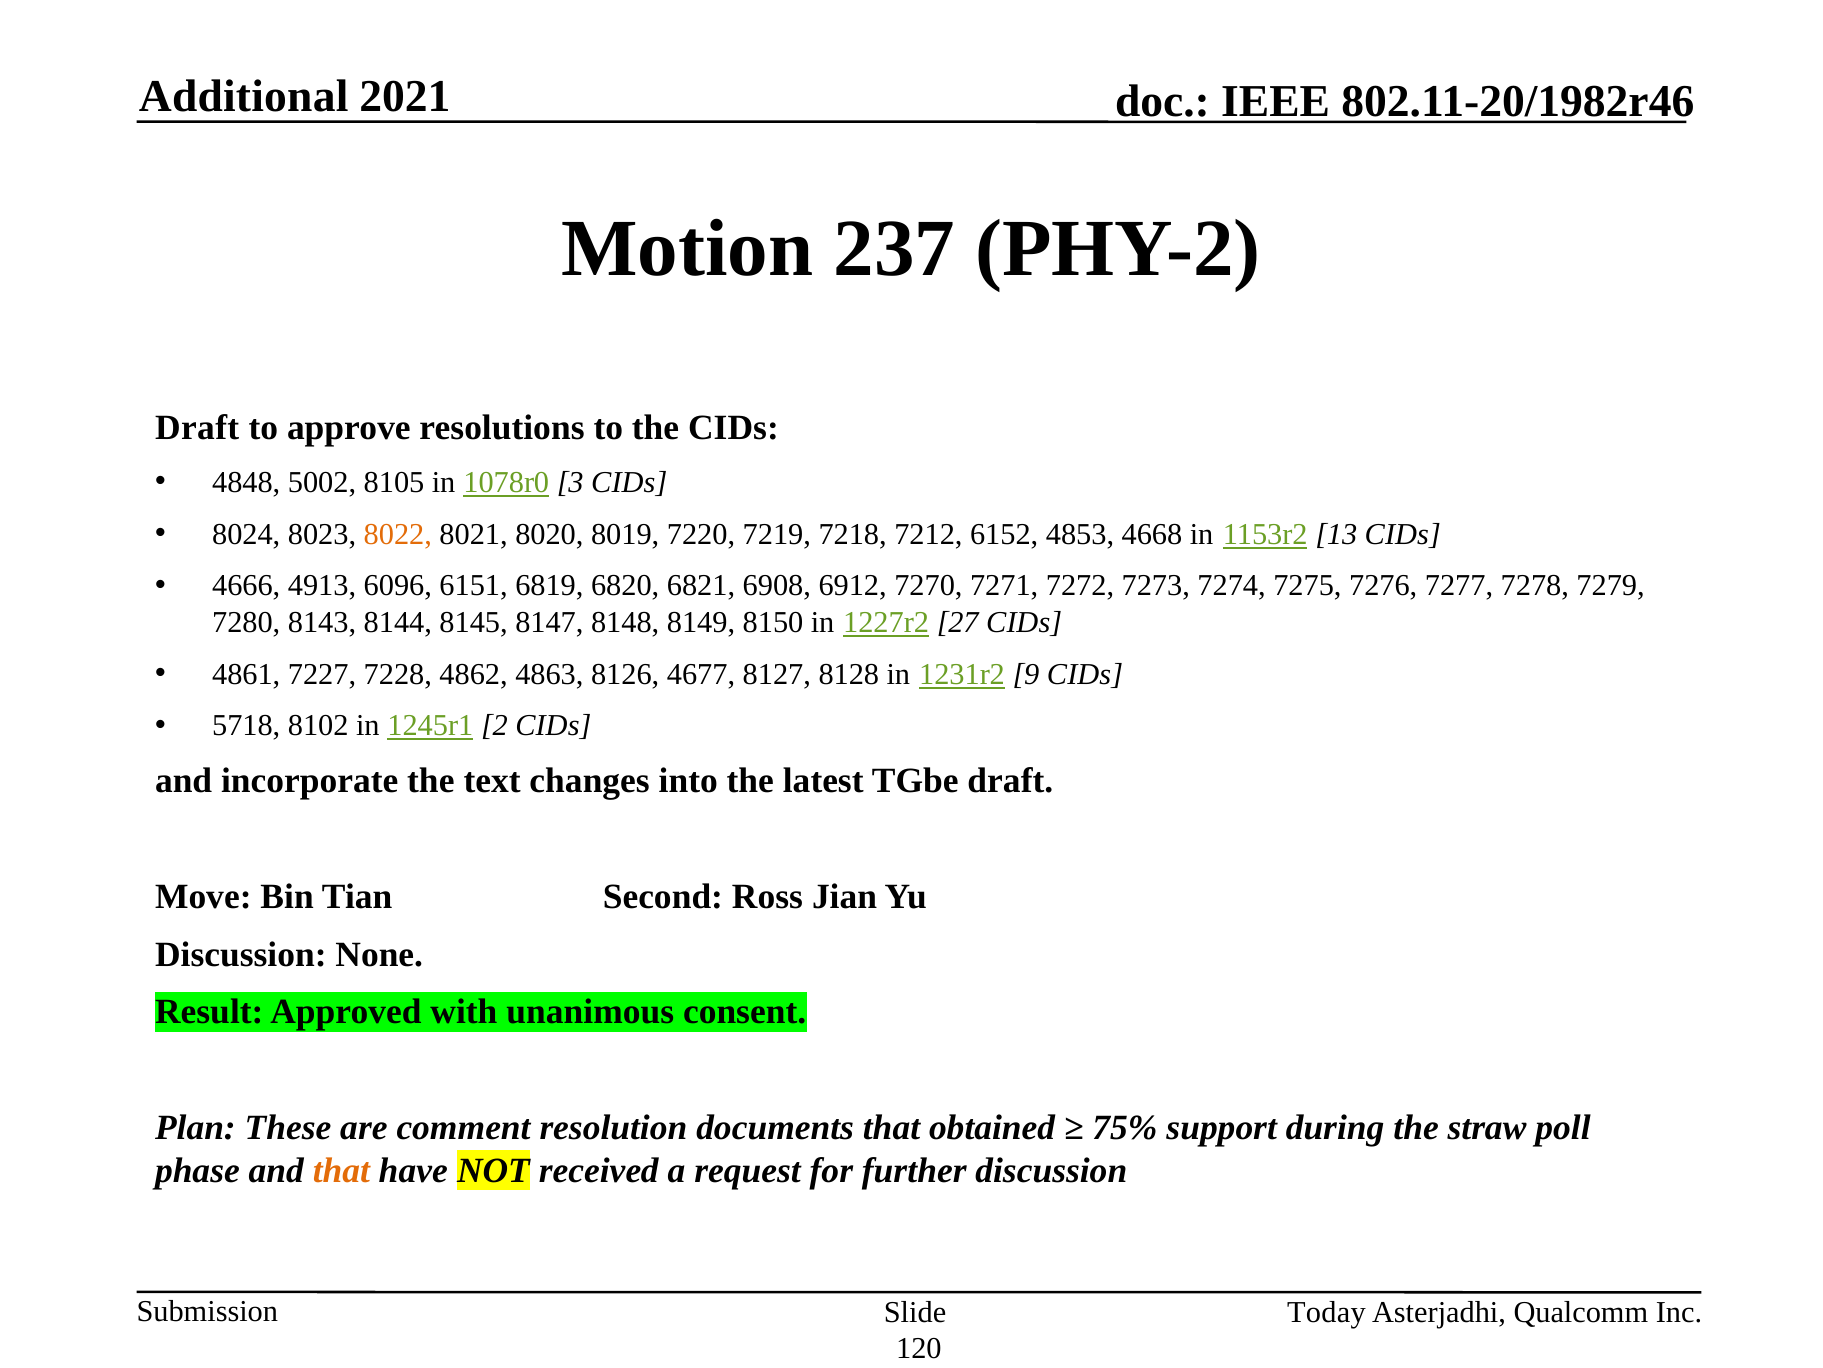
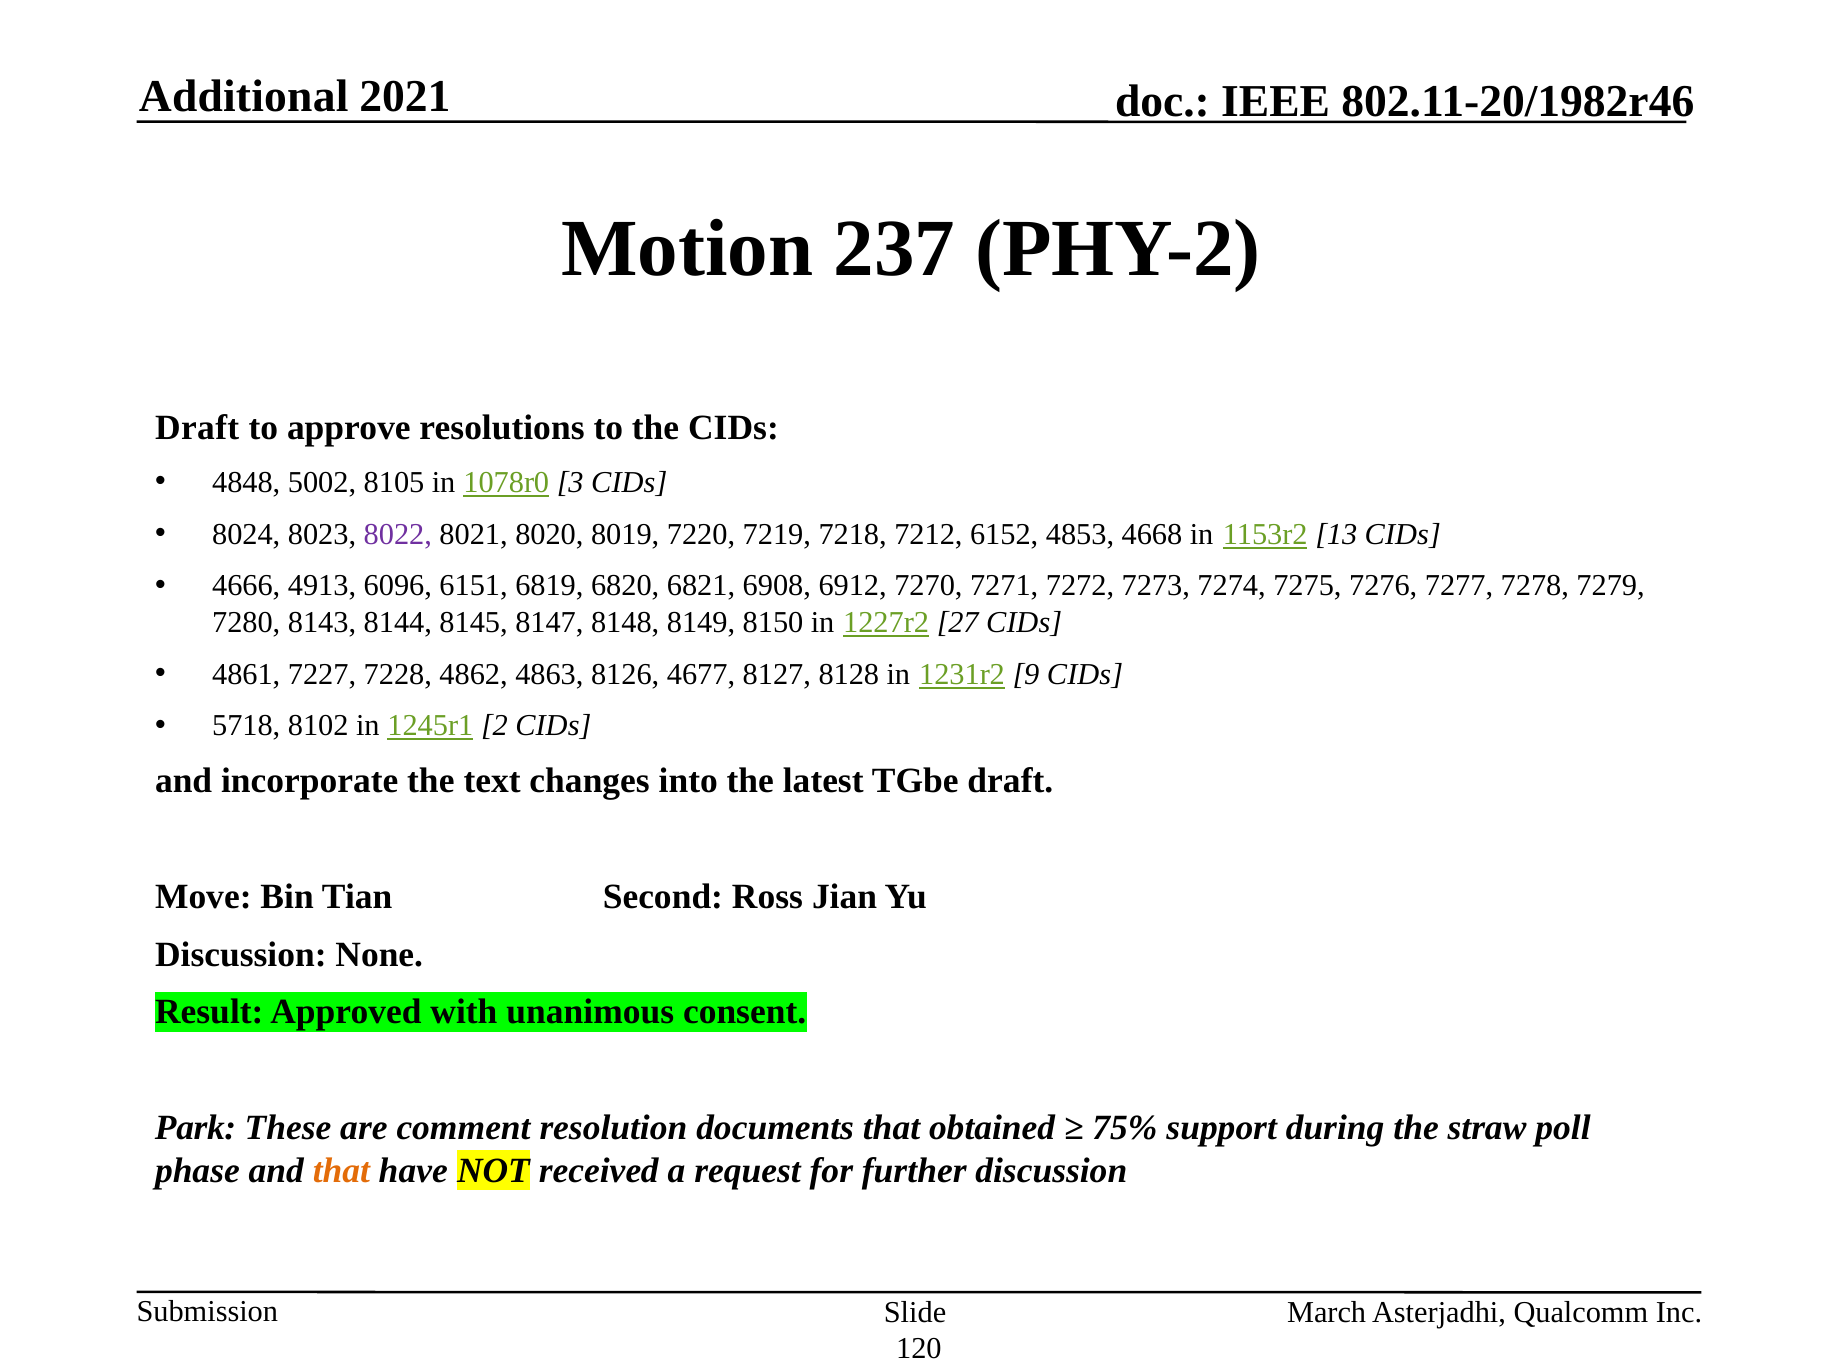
8022 colour: orange -> purple (398, 534)
Plan: Plan -> Park (196, 1127)
Today: Today -> March (1327, 1311)
